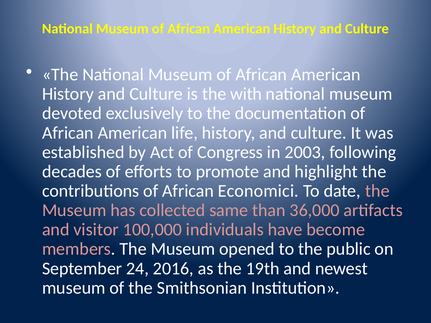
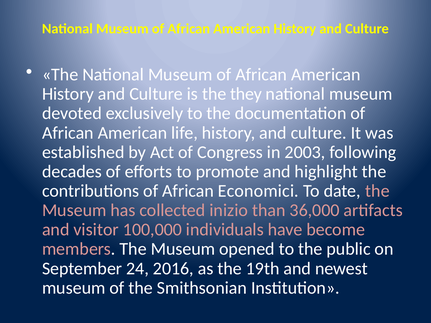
with: with -> they (246, 94)
same: same -> inizio (229, 210)
